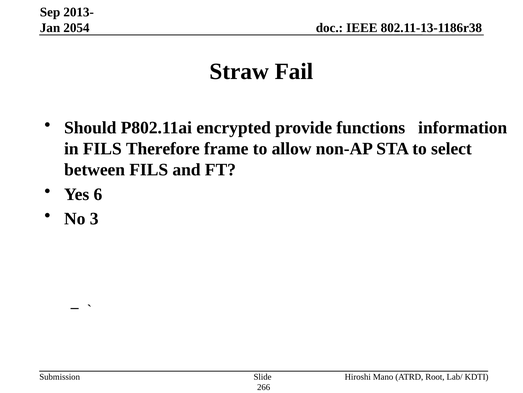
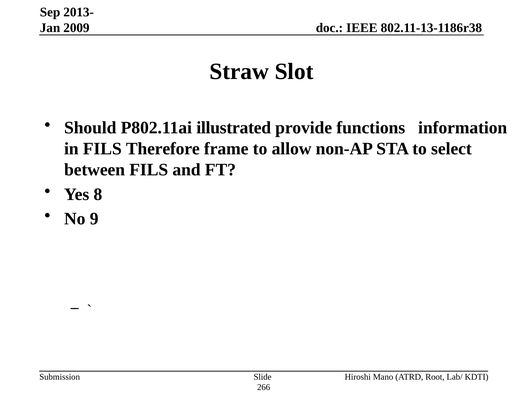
2054: 2054 -> 2009 (76, 28)
Fail: Fail -> Slot (294, 71)
encrypted: encrypted -> illustrated (234, 128)
6: 6 -> 8 (98, 194)
3: 3 -> 9 (94, 218)
